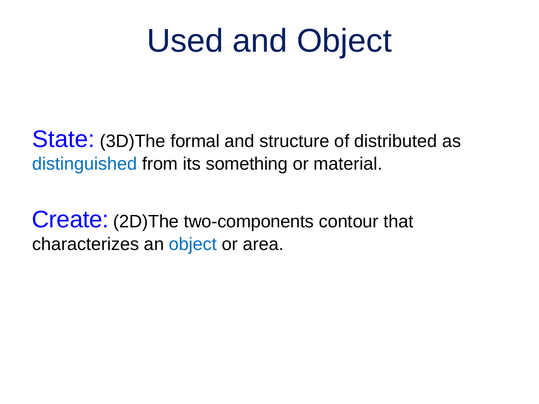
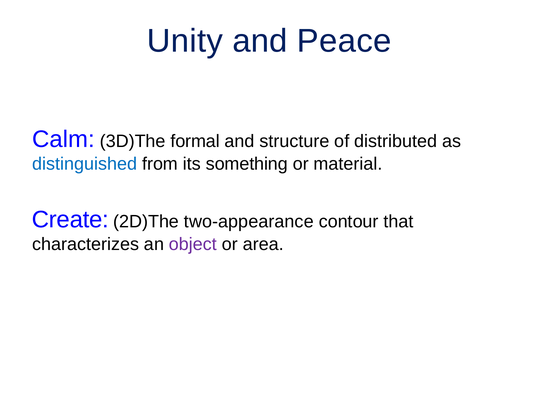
Used: Used -> Unity (185, 41)
and Object: Object -> Peace (344, 41)
State: State -> Calm (63, 139)
two-components: two-components -> two-appearance (249, 222)
object colour: blue -> purple (193, 244)
